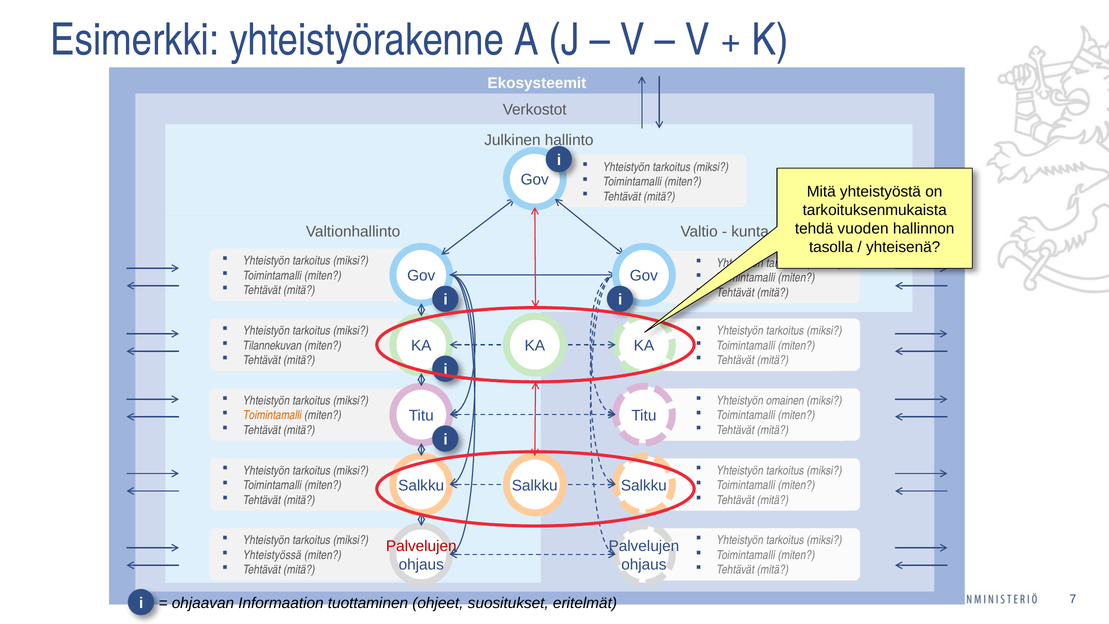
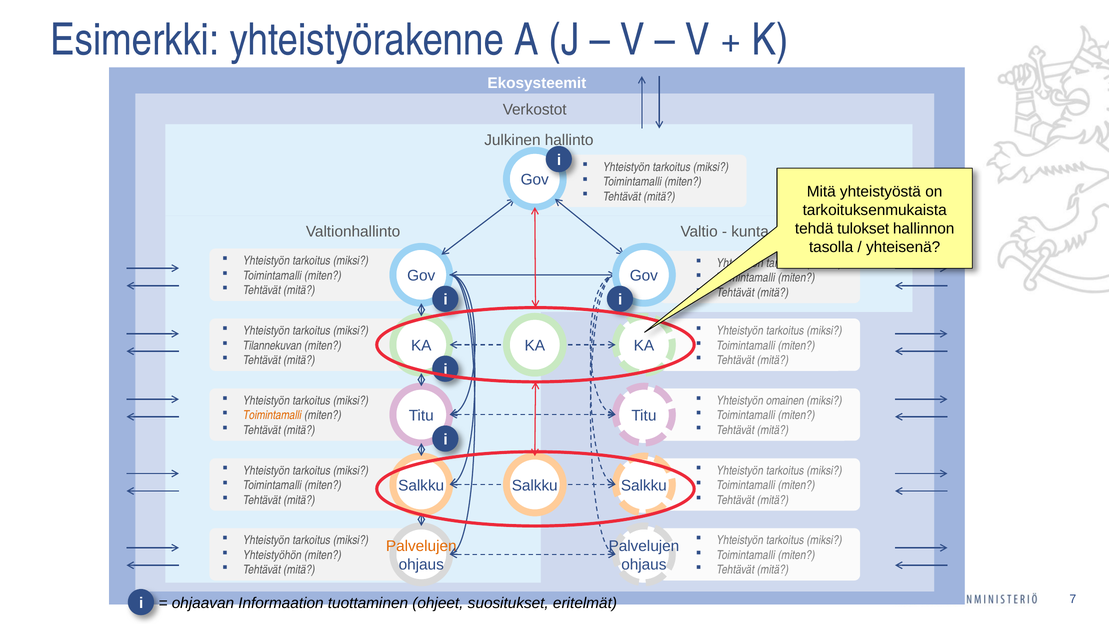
vuoden: vuoden -> tulokset (863, 229)
Palvelujen colour: red -> orange (421, 546)
Yhteistyössä: Yhteistyössä -> Yhteistyöhön (272, 555)
